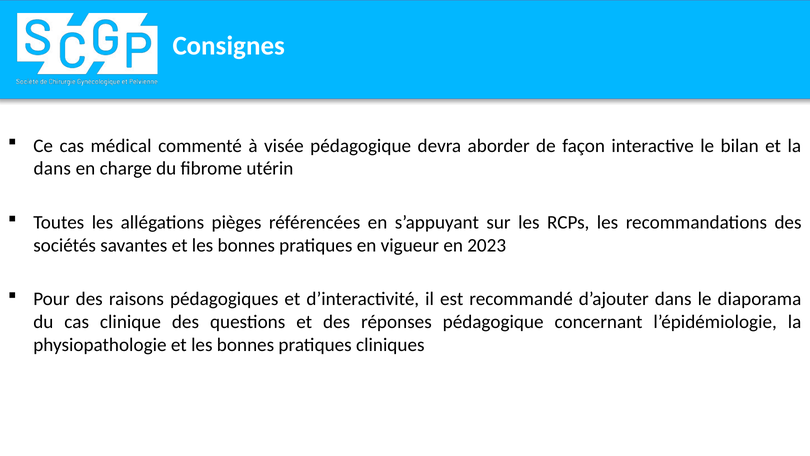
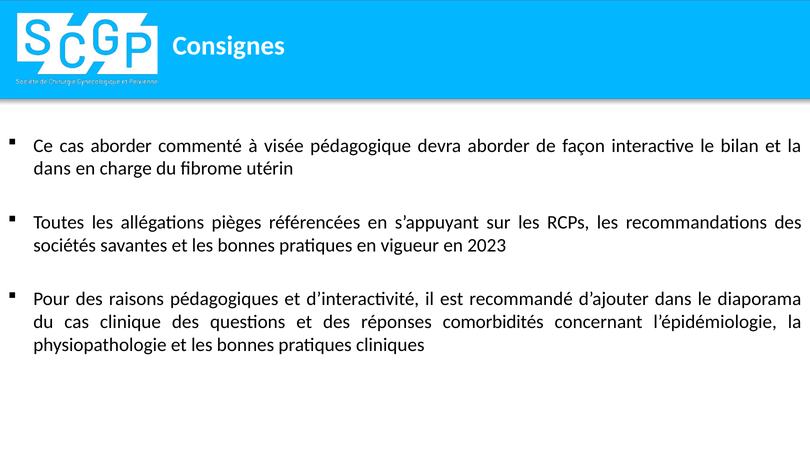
cas médical: médical -> aborder (121, 146)
réponses pédagogique: pédagogique -> comorbidités (493, 322)
